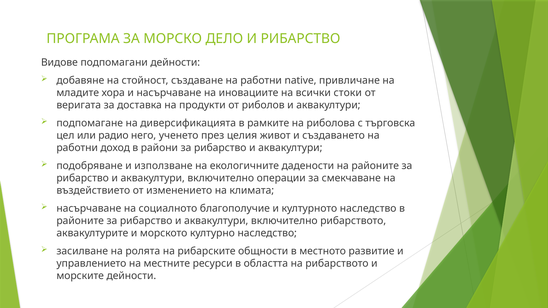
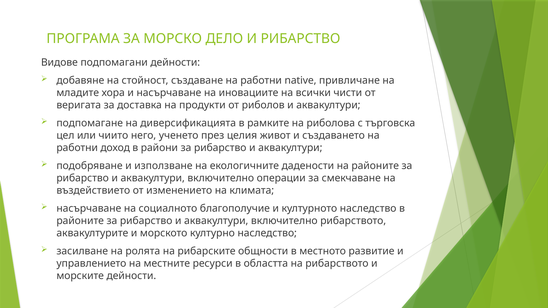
стоки: стоки -> чисти (348, 93)
радио: радио -> чиито (113, 135)
